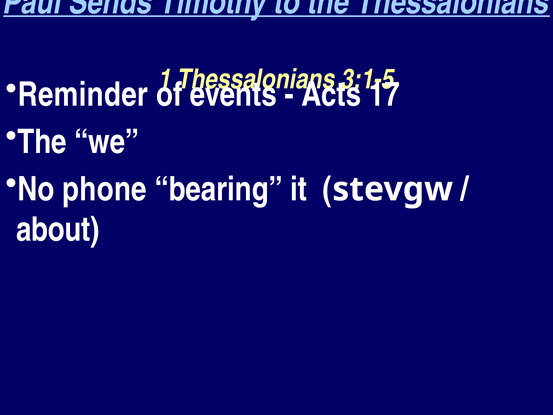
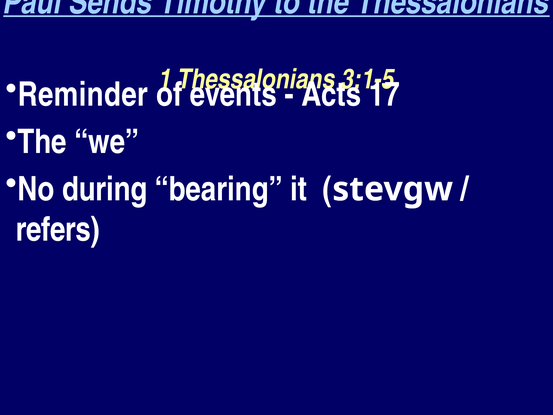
phone: phone -> during (105, 189)
about: about -> refers (58, 230)
